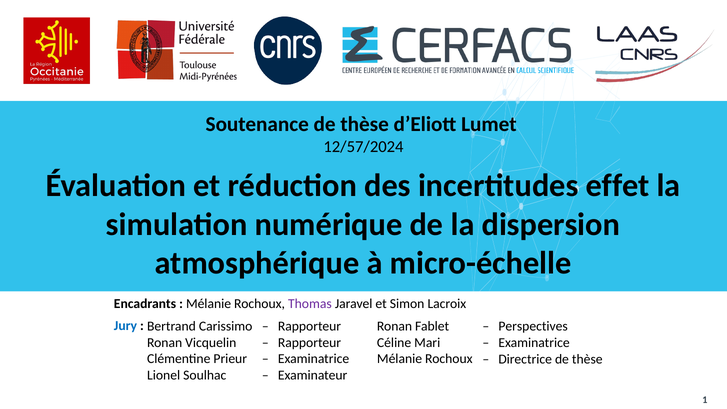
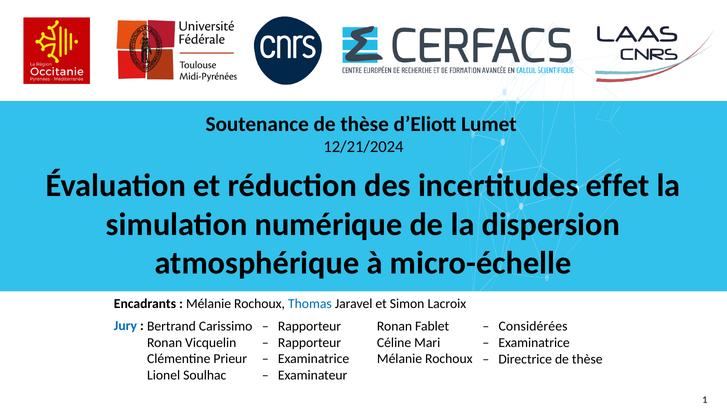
12/57/2024: 12/57/2024 -> 12/21/2024 (363, 147)
Thomas colour: purple -> blue (310, 303)
Perspectives: Perspectives -> Considérées (533, 326)
